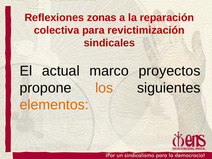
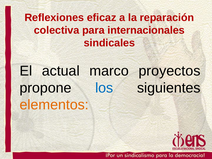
zonas: zonas -> eficaz (102, 18)
revictimización: revictimización -> internacionales (146, 30)
los colour: orange -> blue (104, 88)
